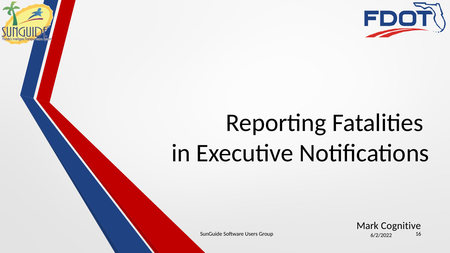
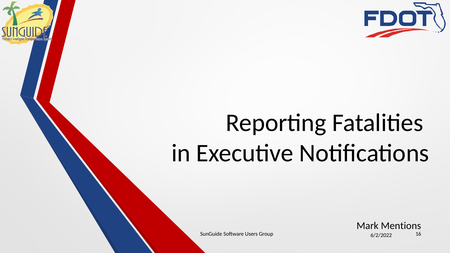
Cognitive: Cognitive -> Mentions (401, 226)
